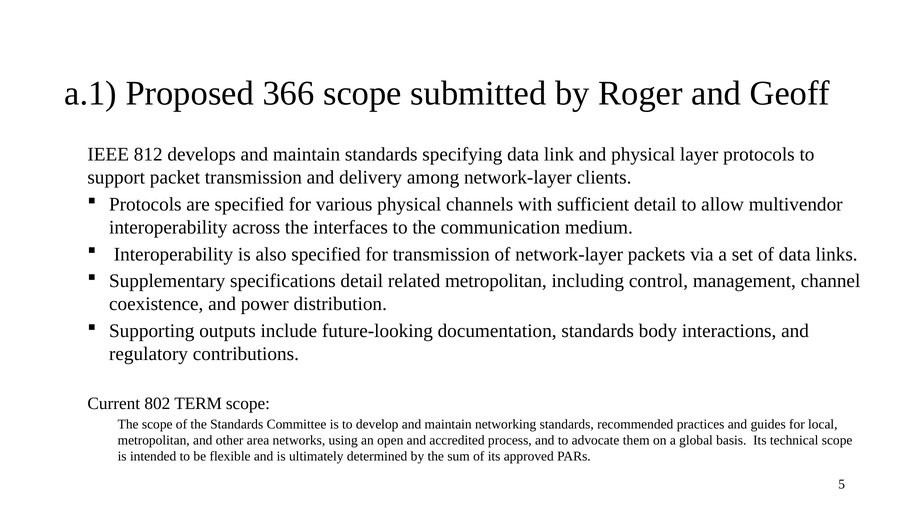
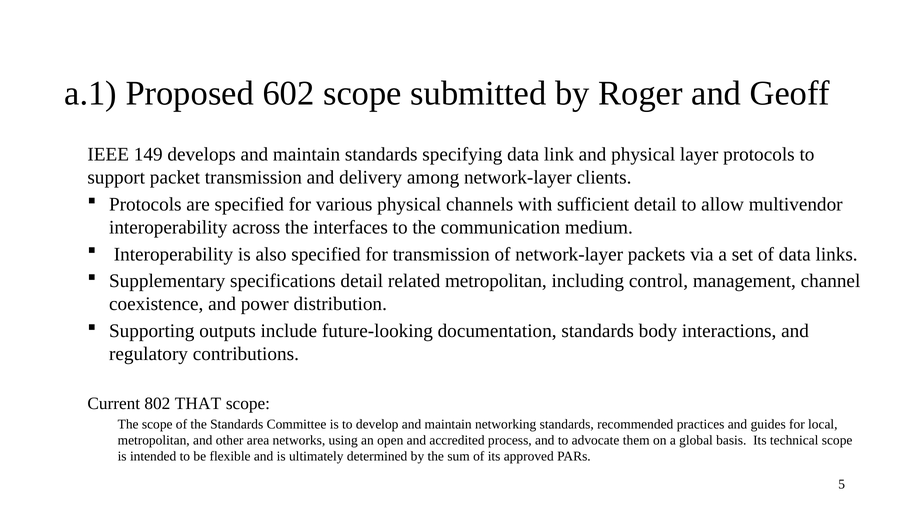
366: 366 -> 602 (289, 93)
812: 812 -> 149 (148, 154)
TERM: TERM -> THAT (198, 403)
